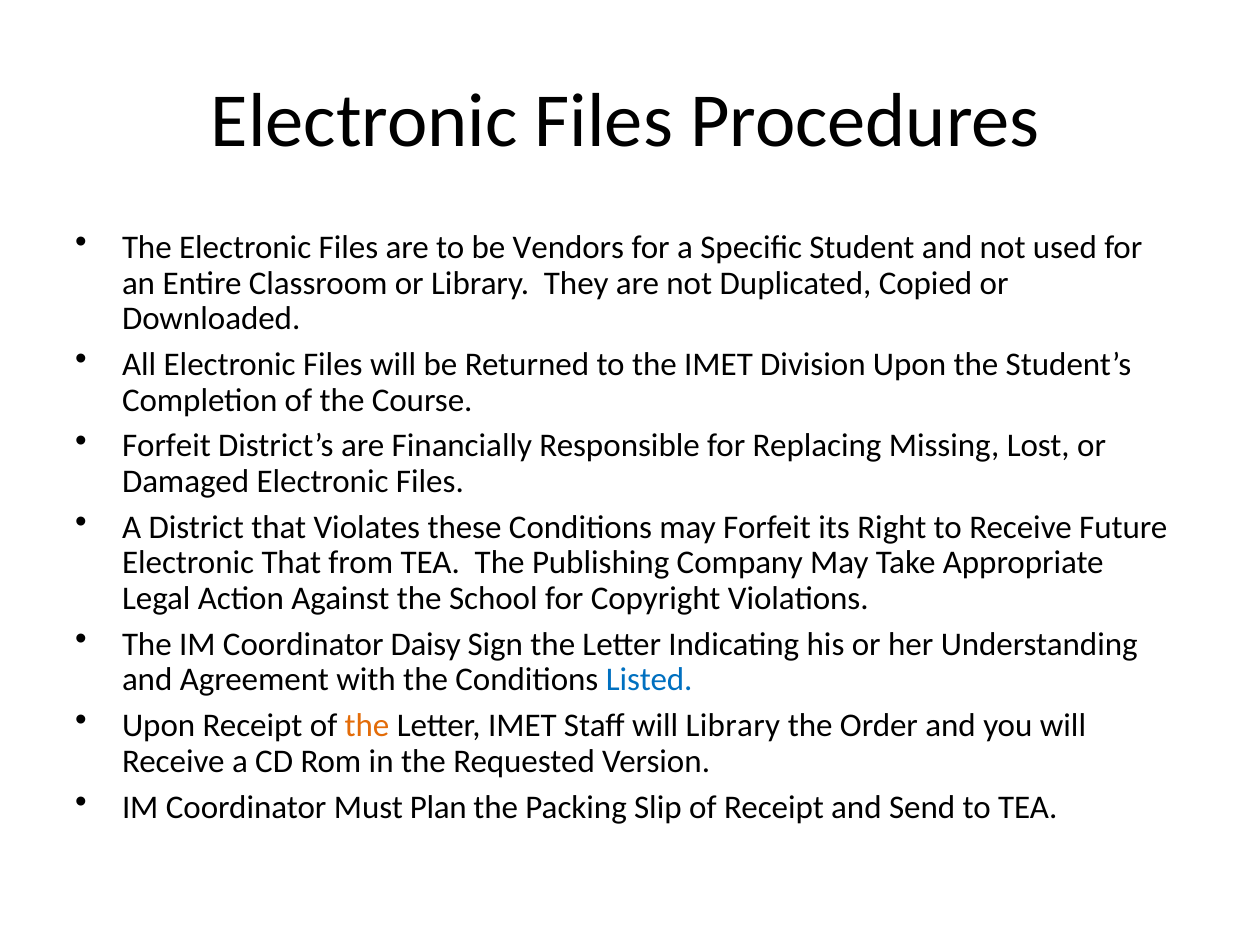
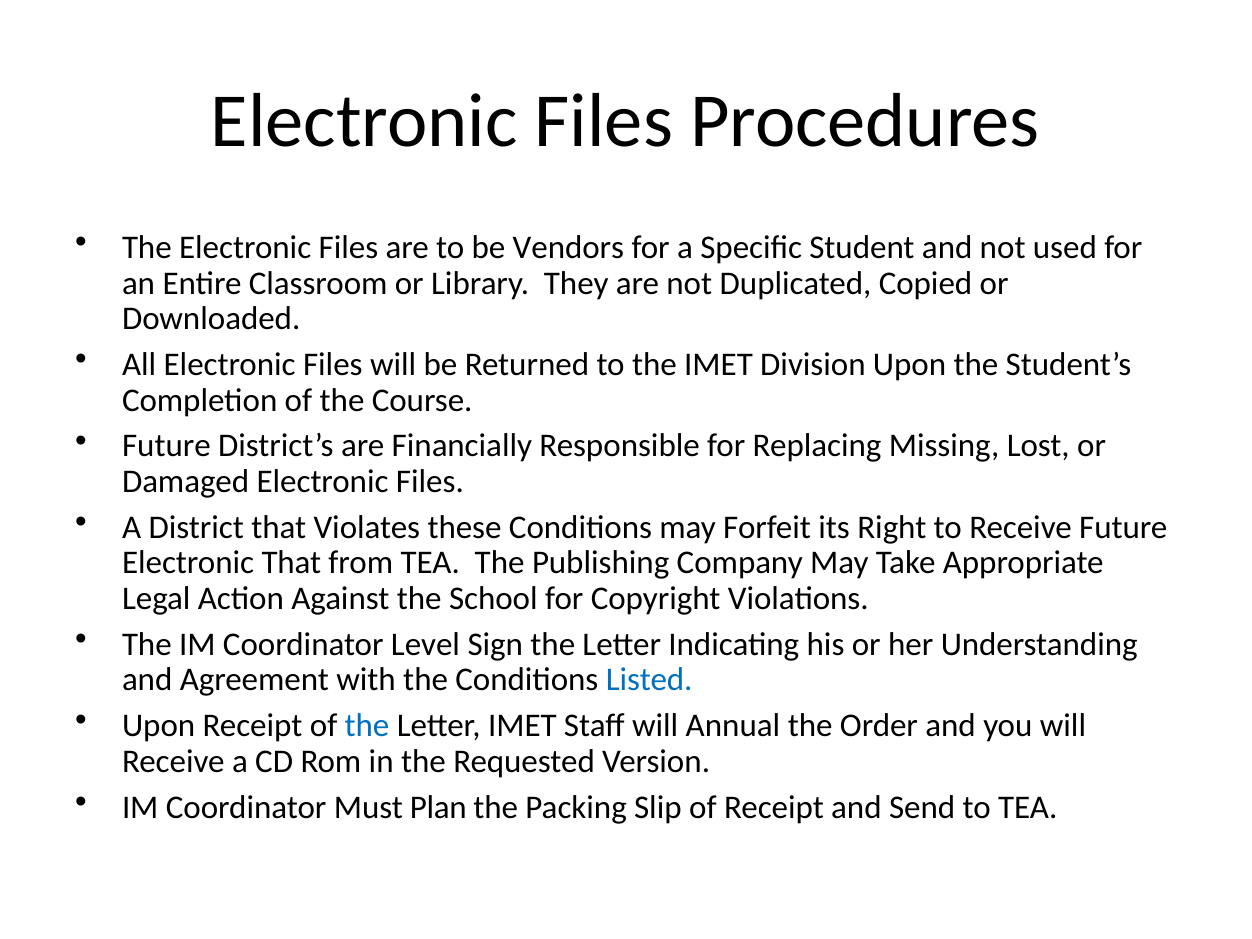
Forfeit: Forfeit -> Future (166, 446)
Daisy: Daisy -> Level (426, 644)
the colour: orange -> blue (367, 726)
will Library: Library -> Annual (733, 726)
